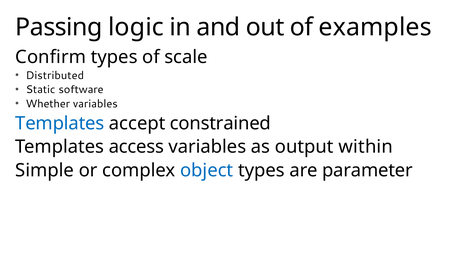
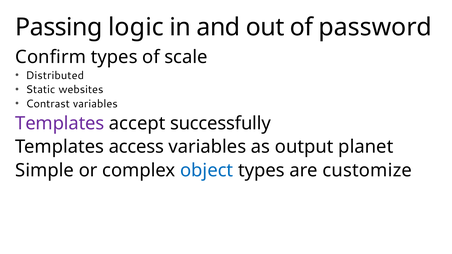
examples: examples -> password (375, 27)
software: software -> websites (81, 90)
Whether: Whether -> Contrast (48, 104)
Templates colour: blue -> purple (60, 123)
constrained: constrained -> successfully (220, 123)
within: within -> planet (366, 147)
parameter: parameter -> customize (367, 171)
